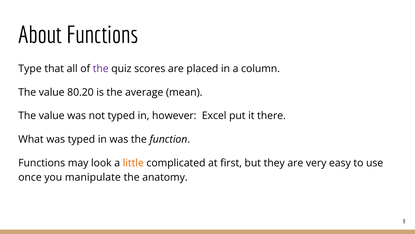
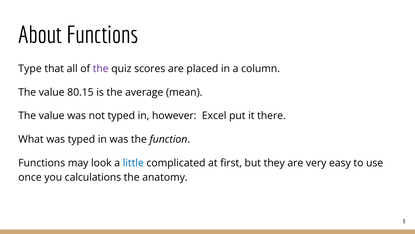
80.20: 80.20 -> 80.15 (80, 92)
little colour: orange -> blue (133, 163)
manipulate: manipulate -> calculations (93, 177)
